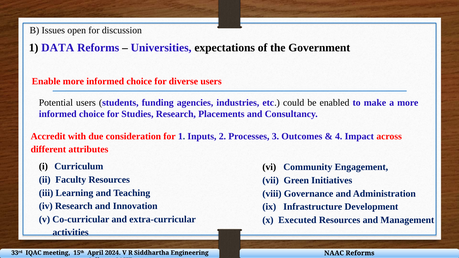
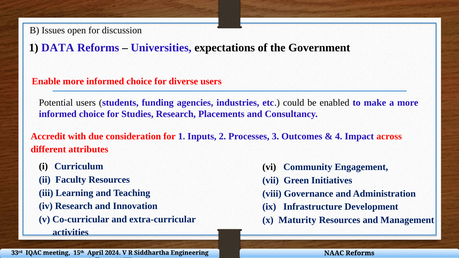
Executed: Executed -> Maturity (297, 220)
